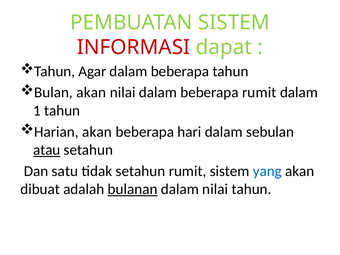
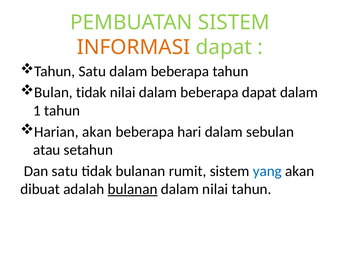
INFORMASI colour: red -> orange (134, 47)
Tahun Agar: Agar -> Satu (92, 71)
Bulan akan: akan -> tidak (91, 92)
beberapa rumit: rumit -> dapat (259, 92)
atau underline: present -> none (47, 150)
tidak setahun: setahun -> bulanan (140, 171)
